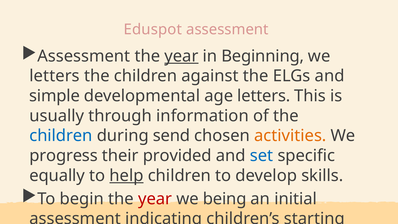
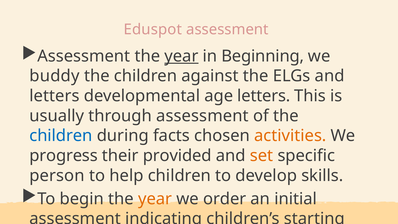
letters: letters -> buddy (54, 76)
simple: simple -> letters (54, 96)
through information: information -> assessment (202, 116)
send: send -> facts (171, 136)
set colour: blue -> orange (262, 156)
equally: equally -> person (57, 175)
help underline: present -> none (126, 175)
year colour: red -> orange (155, 199)
being: being -> order (225, 199)
